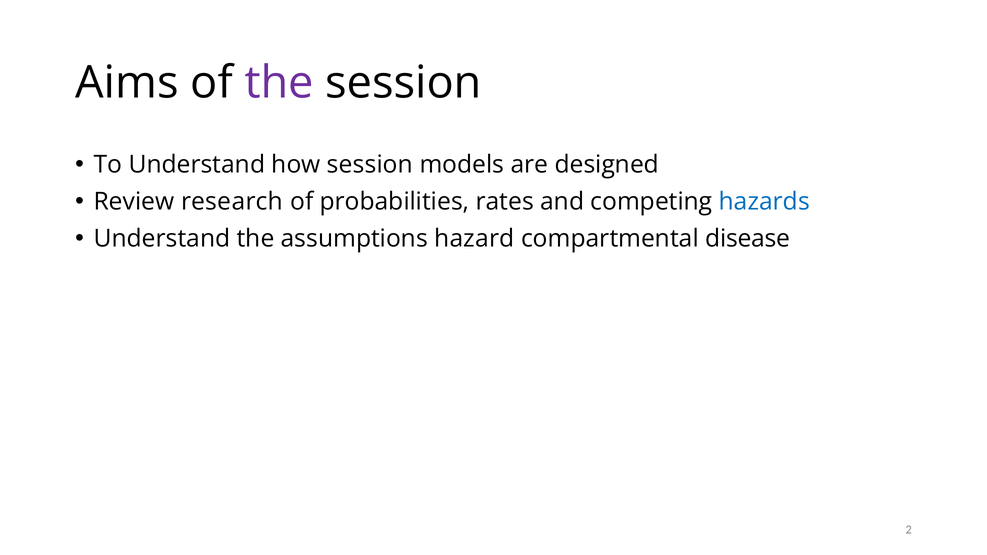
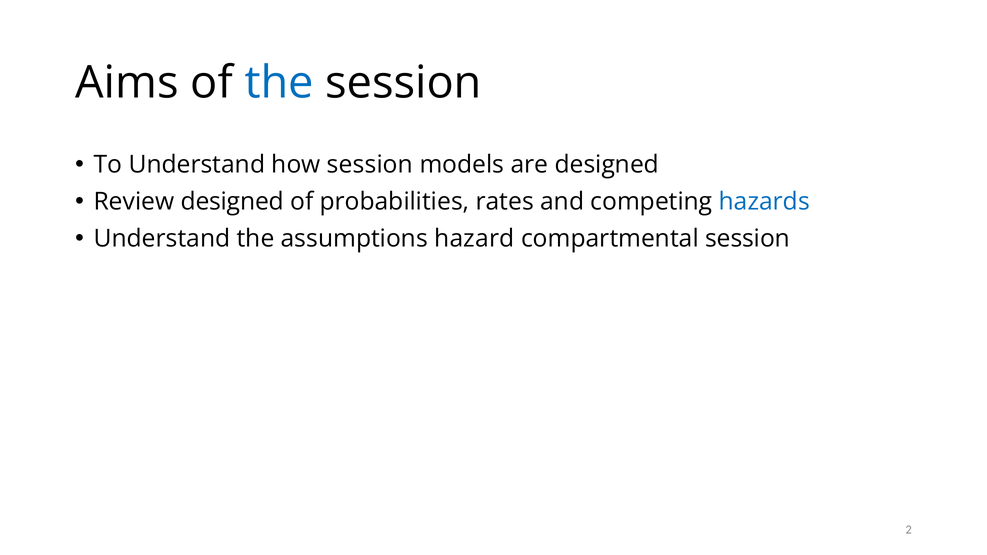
the colour: purple -> blue (279, 83)
Review research: research -> designed (232, 202)
compartmental disease: disease -> session (748, 239)
